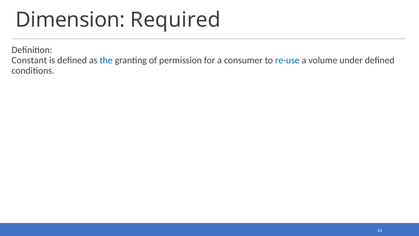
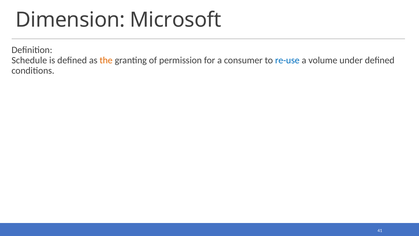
Required: Required -> Microsoft (176, 20)
Constant: Constant -> Schedule (29, 60)
the colour: blue -> orange (106, 60)
